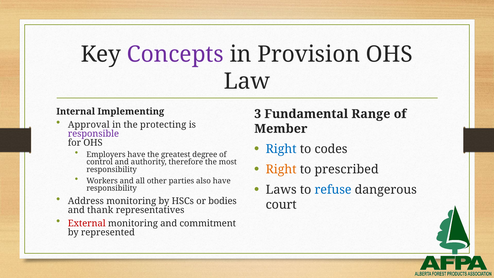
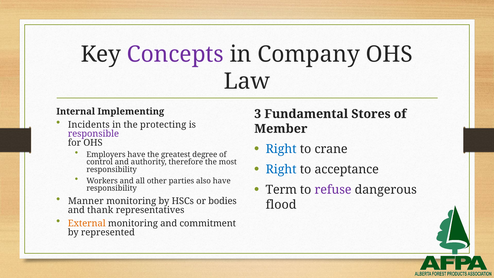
Provision: Provision -> Company (309, 54)
Range: Range -> Stores (371, 114)
Approval: Approval -> Incidents (89, 125)
codes: codes -> crane (331, 149)
Right colour: orange -> blue (281, 169)
prescribed: prescribed -> acceptance (347, 169)
Laws: Laws -> Term (281, 190)
refuse colour: blue -> purple (333, 190)
Address: Address -> Manner (86, 201)
court: court -> flood (281, 205)
External colour: red -> orange (87, 223)
